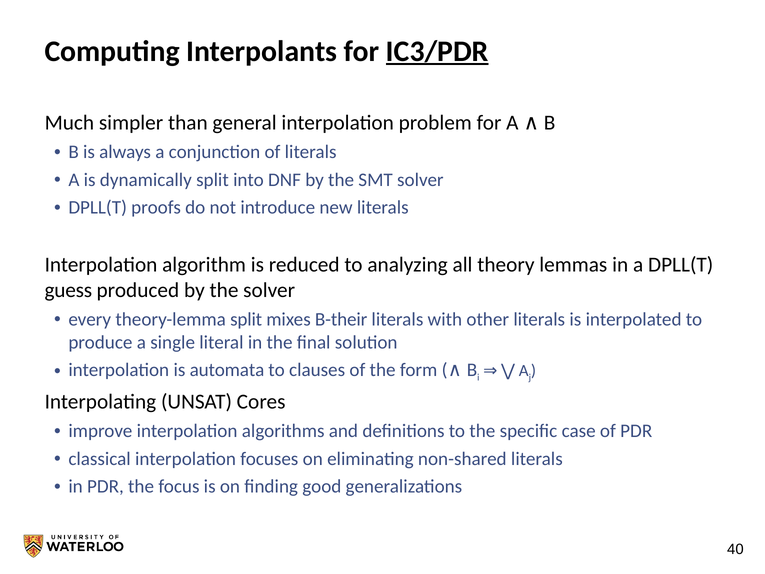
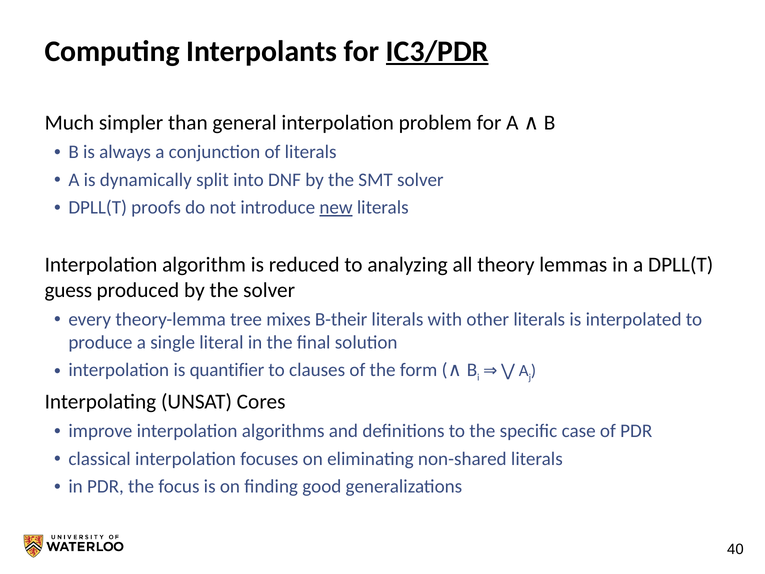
new underline: none -> present (336, 207)
theory-lemma split: split -> tree (246, 319)
automata: automata -> quantifier (227, 370)
